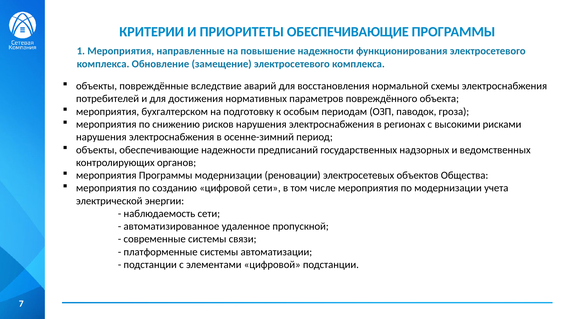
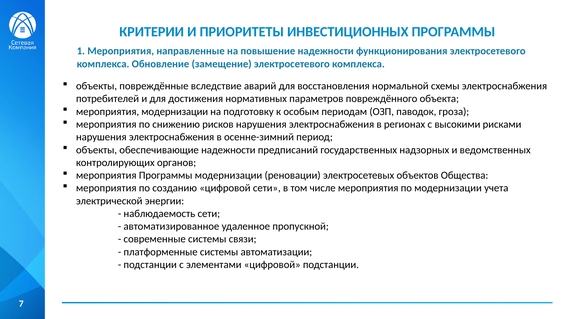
ПРИОРИТЕТЫ ОБЕСПЕЧИВАЮЩИЕ: ОБЕСПЕЧИВАЮЩИЕ -> ИНВЕСТИЦИОННЫХ (348, 32)
мероприятия бухгалтерском: бухгалтерском -> модернизации (175, 112)
